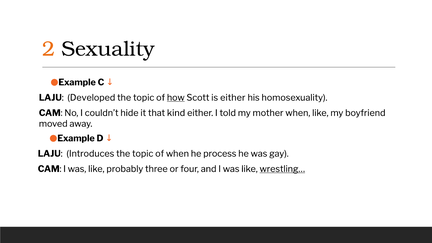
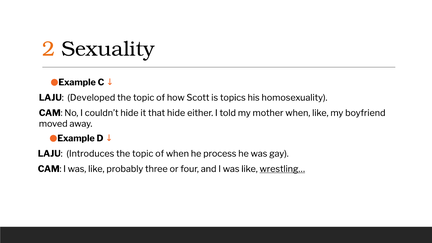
how underline: present -> none (176, 98)
is either: either -> topics (233, 98)
that kind: kind -> hide (176, 113)
